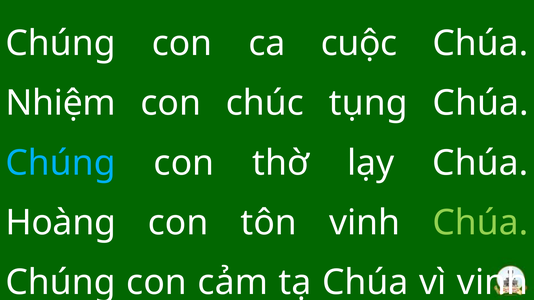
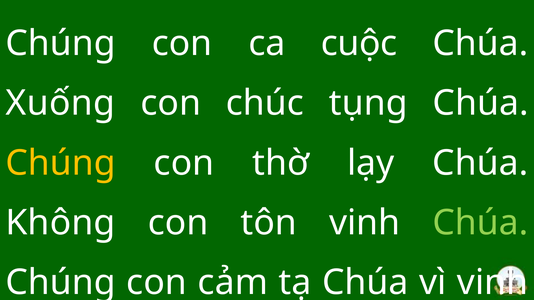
Nhiệm: Nhiệm -> Xuống (60, 103)
Chúng colour: light blue -> yellow (60, 163)
Hoàng: Hoàng -> Không (60, 223)
